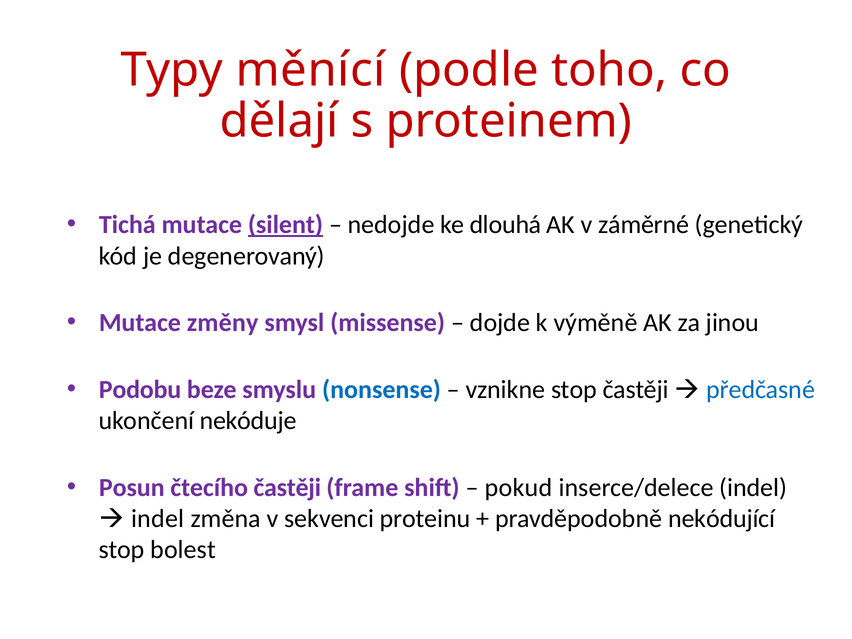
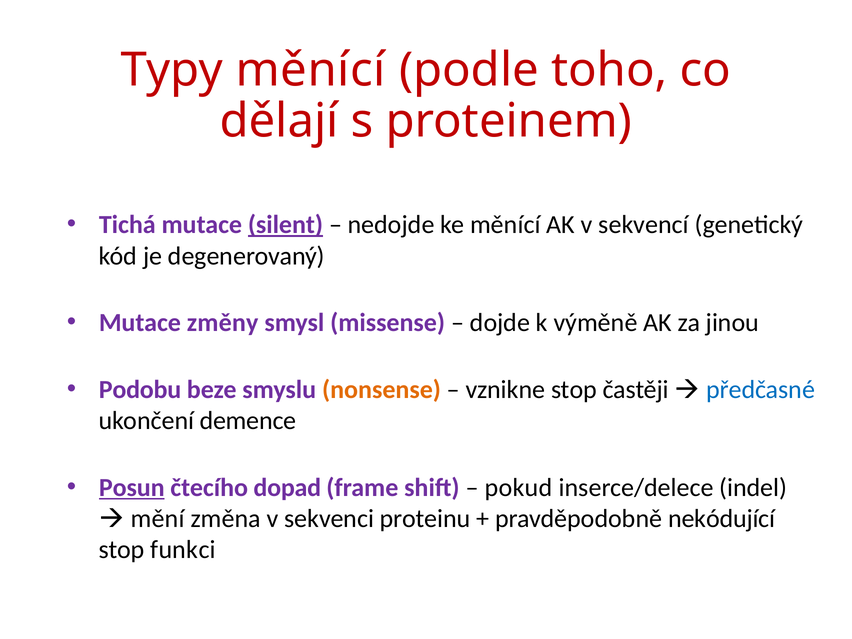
ke dlouhá: dlouhá -> měnící (505, 225)
záměrné: záměrné -> sekvencí (644, 225)
nonsense colour: blue -> orange (382, 389)
nekóduje: nekóduje -> demence (248, 421)
Posun underline: none -> present (132, 487)
čtecího častěji: častěji -> dopad (287, 487)
indel: indel -> mění (158, 519)
bolest: bolest -> funkci (183, 550)
